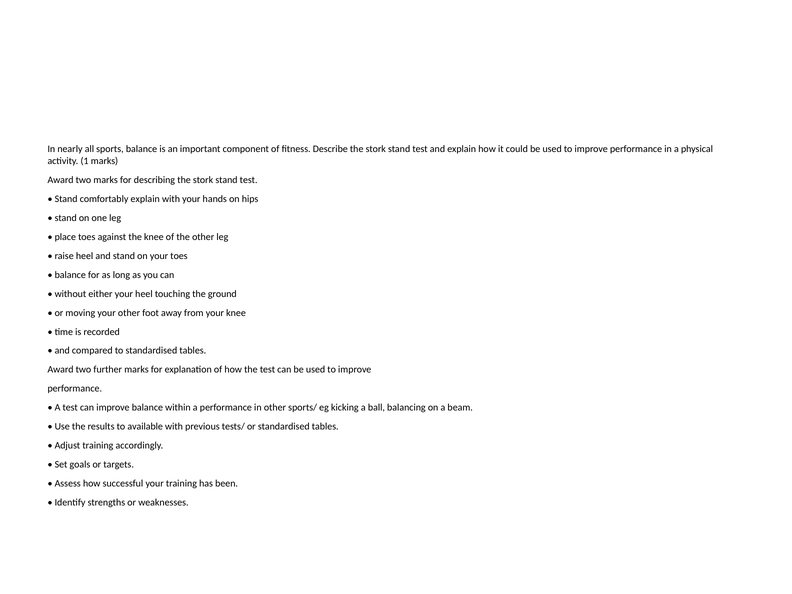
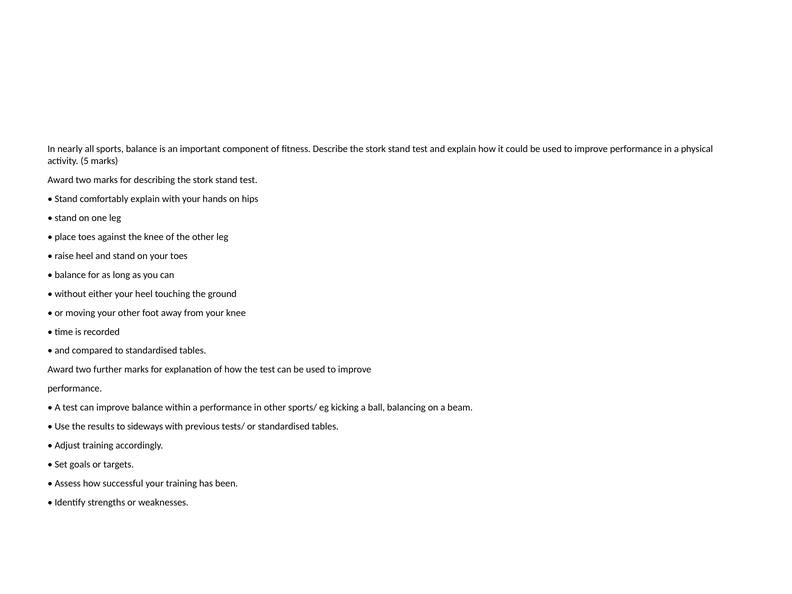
1: 1 -> 5 (85, 161)
available: available -> sideways (145, 427)
